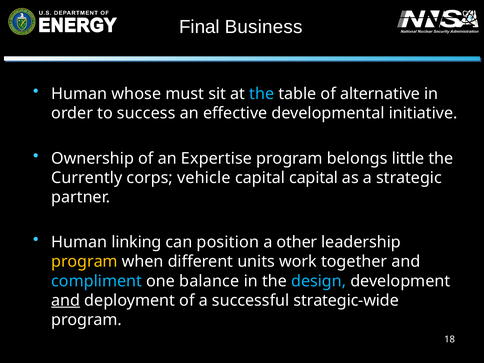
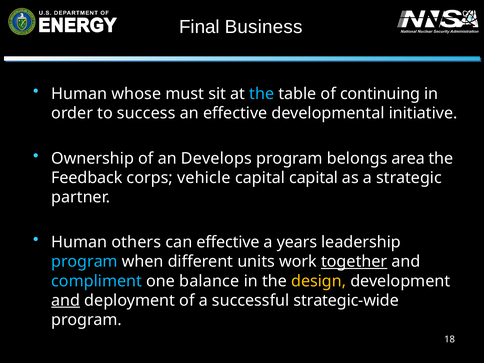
alternative: alternative -> continuing (380, 94)
Expertise: Expertise -> Develops (216, 158)
little: little -> area (408, 158)
Currently: Currently -> Feedback (87, 178)
linking: linking -> others (136, 242)
can position: position -> effective (228, 242)
other: other -> years (297, 242)
program colour: yellow -> light blue (84, 262)
together underline: none -> present (354, 262)
design colour: light blue -> yellow (319, 281)
